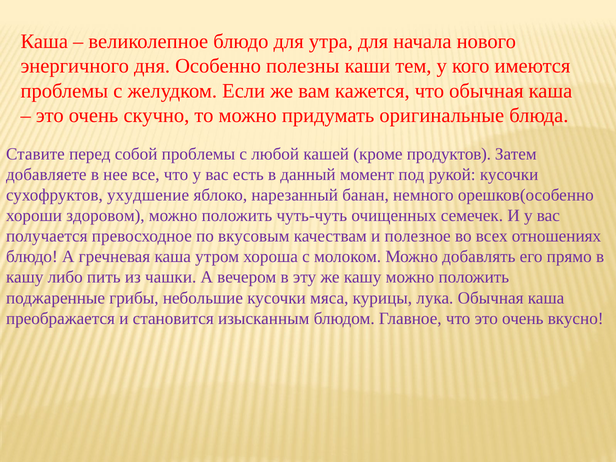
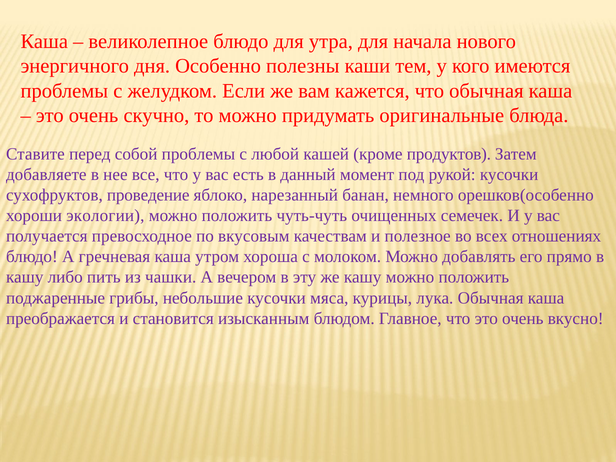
ухудшение: ухудшение -> проведение (148, 195)
здоровом: здоровом -> экологии (105, 216)
